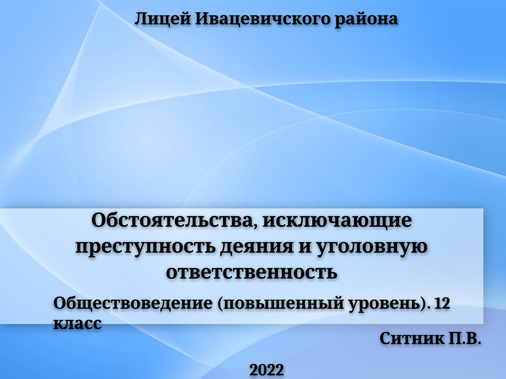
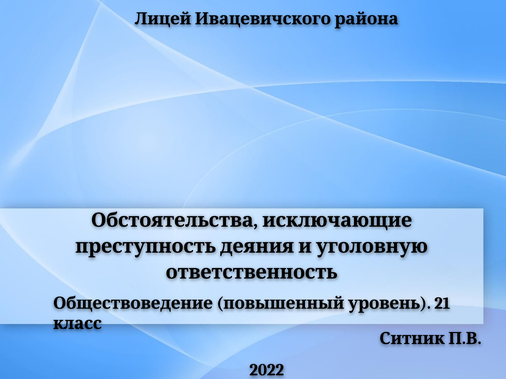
12: 12 -> 21 (442, 304)
